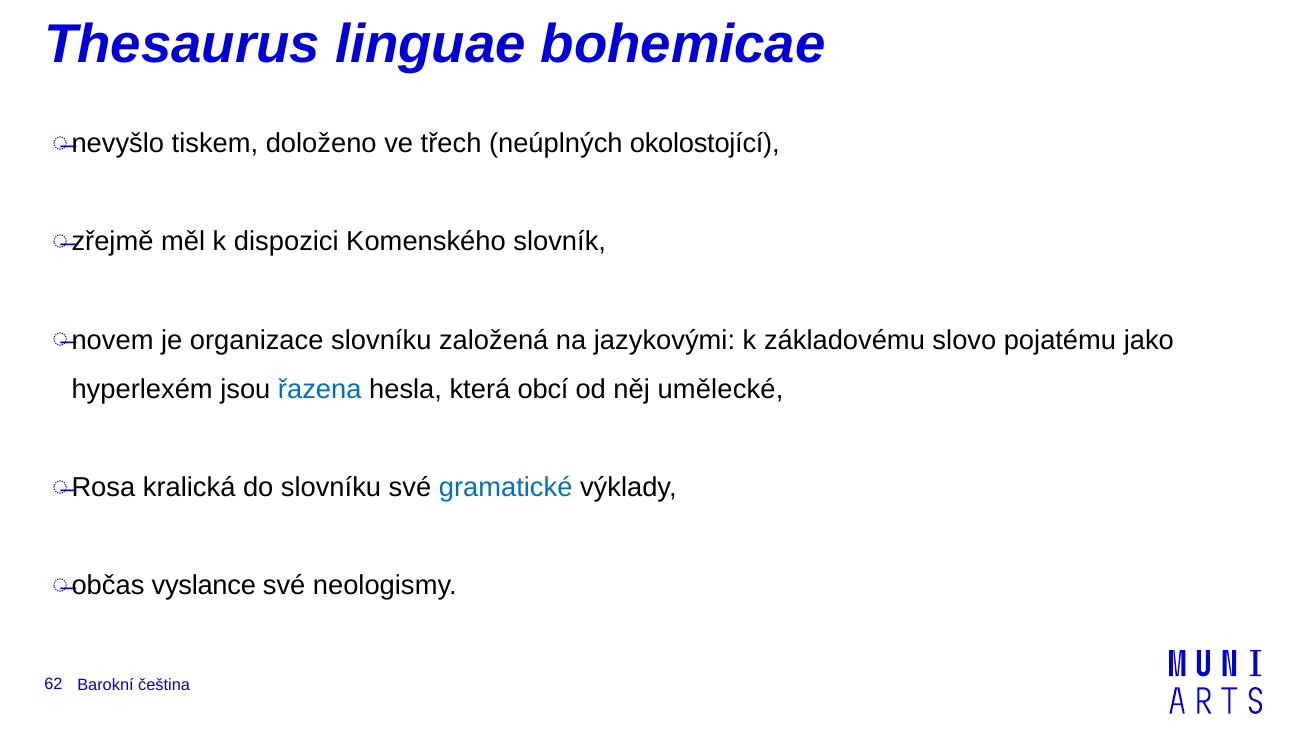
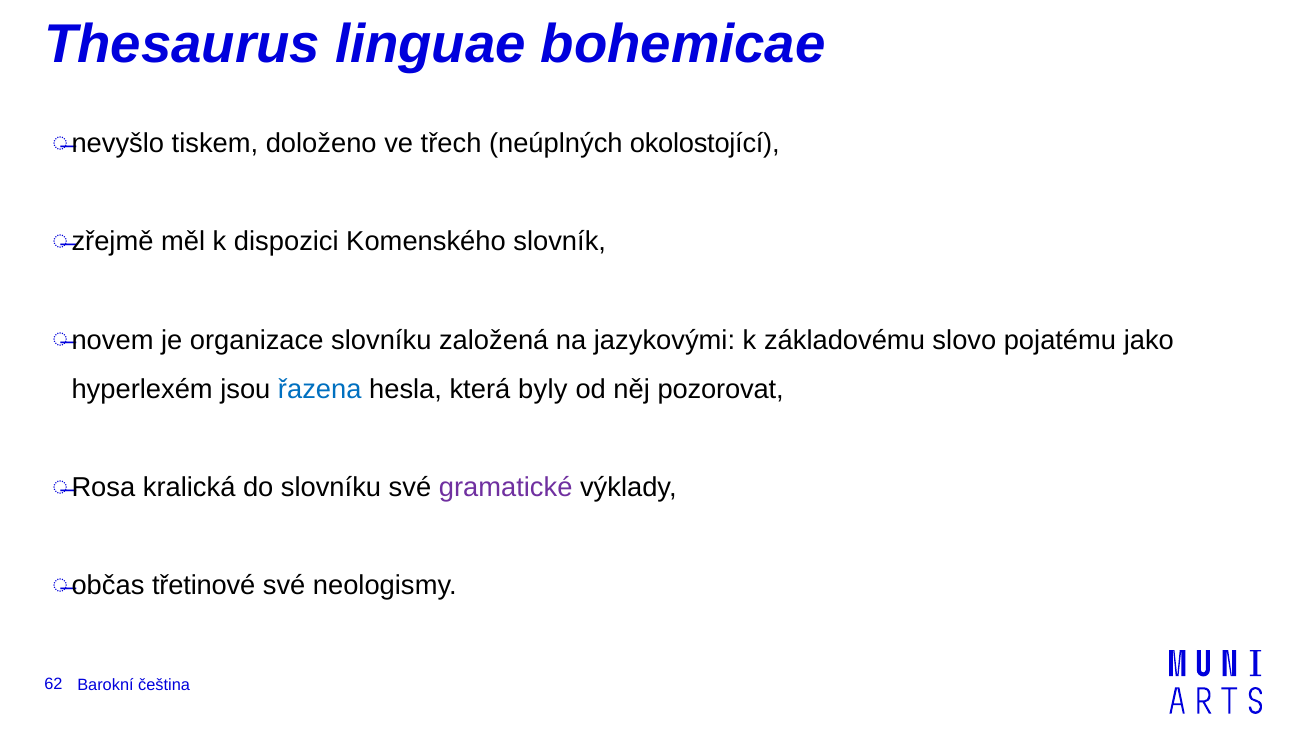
obcí: obcí -> byly (543, 389)
umělecké: umělecké -> pozorovat (721, 389)
gramatické colour: blue -> purple (506, 488)
vyslance: vyslance -> třetinové (204, 586)
